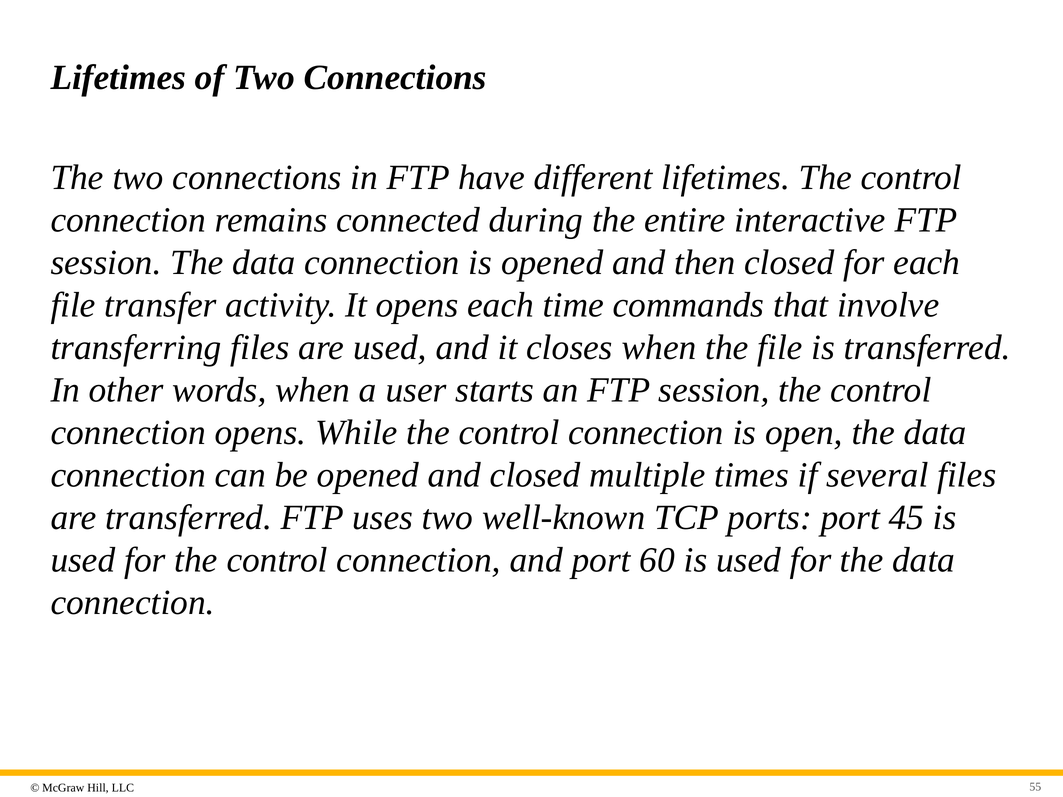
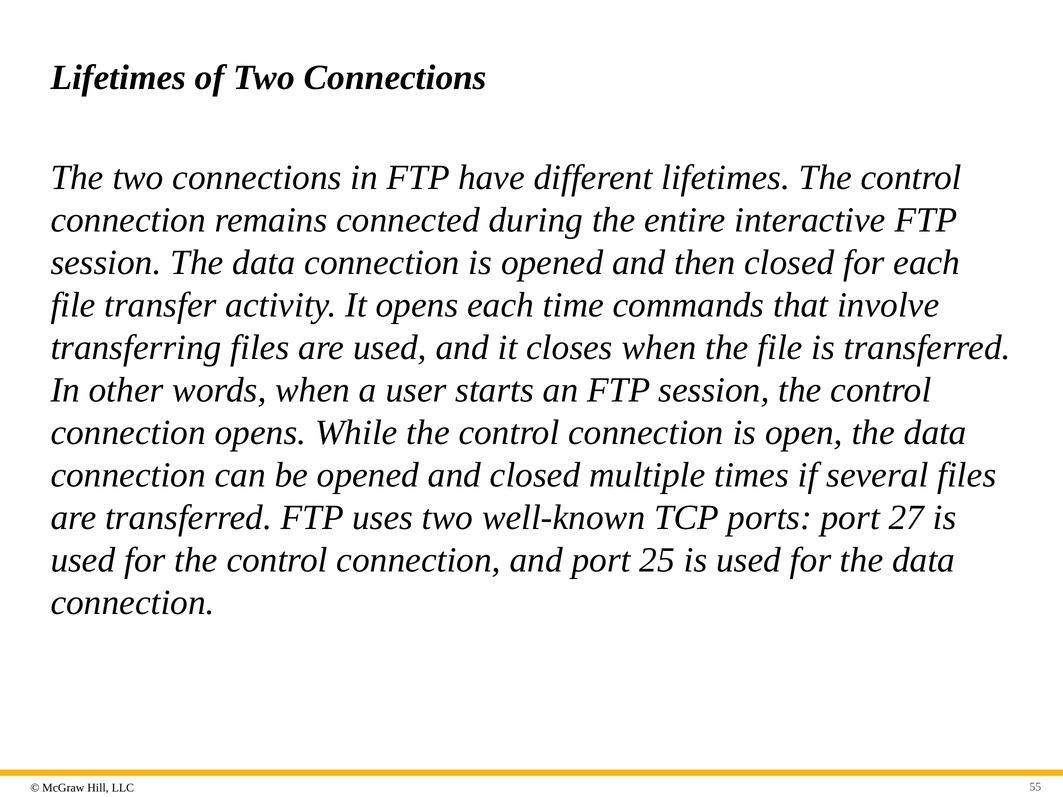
45: 45 -> 27 (906, 518)
60: 60 -> 25 (657, 560)
